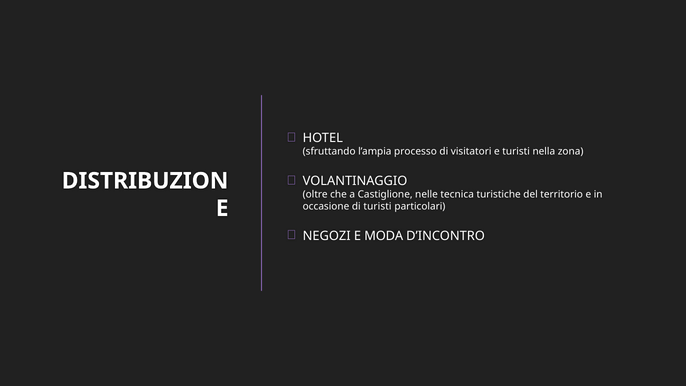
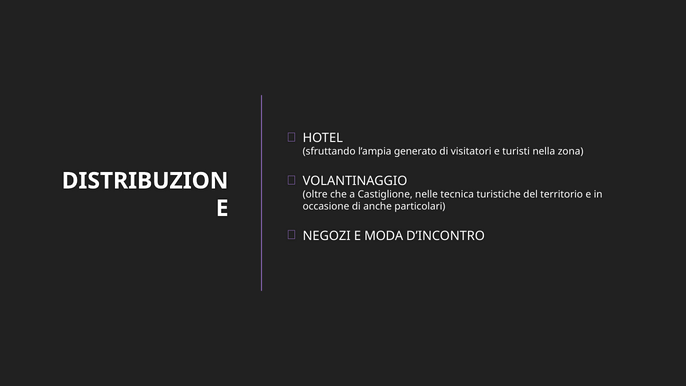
processo: processo -> generato (415, 152)
di turisti: turisti -> anche (378, 206)
